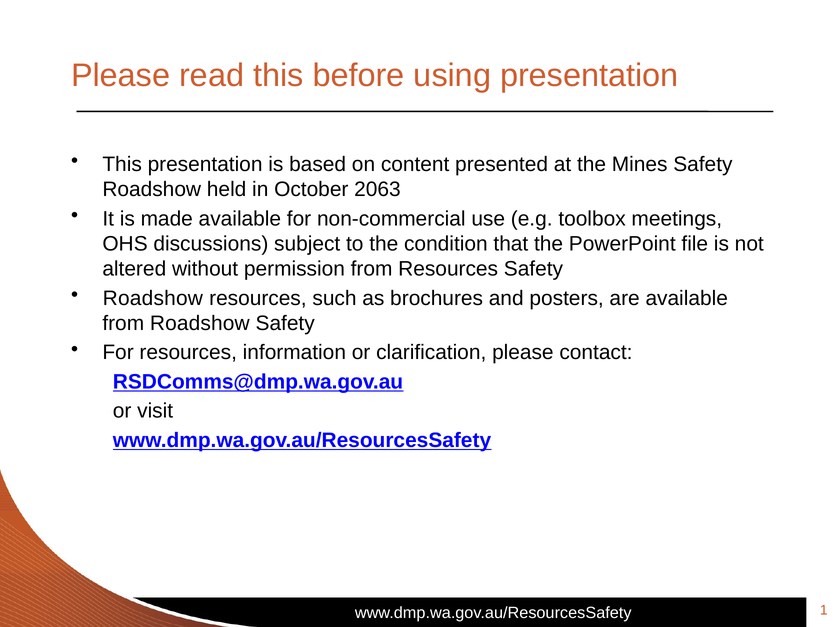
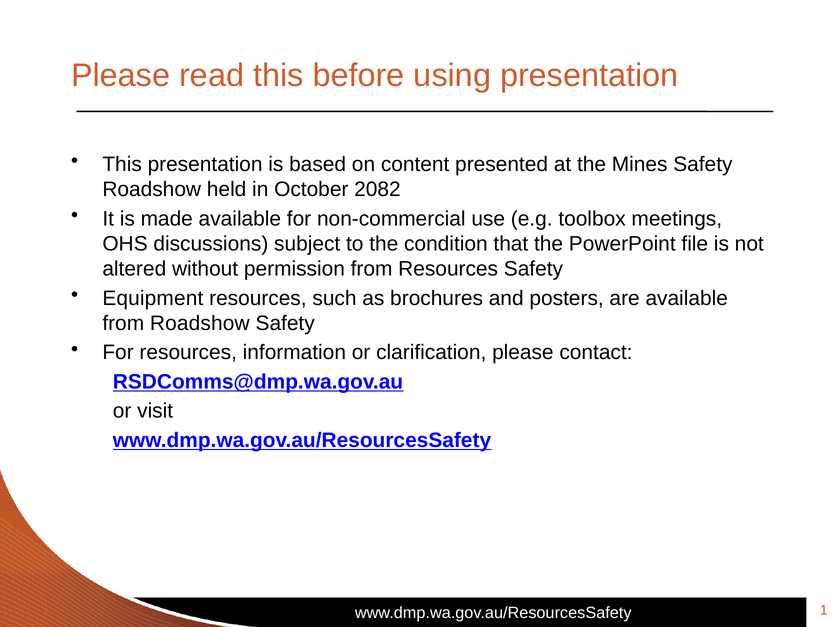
2063: 2063 -> 2082 (377, 190)
Roadshow: Roadshow -> Equipment (153, 298)
